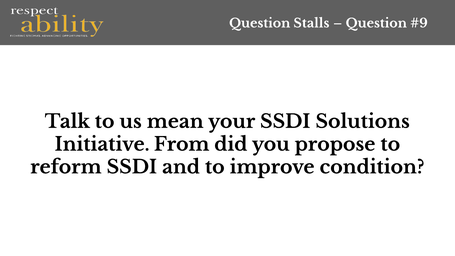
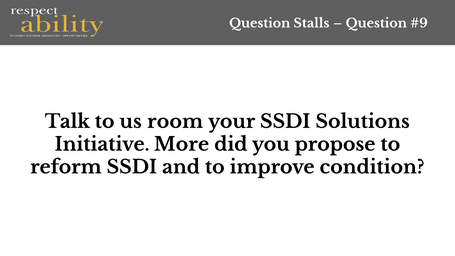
mean: mean -> room (175, 122)
From: From -> More (181, 144)
